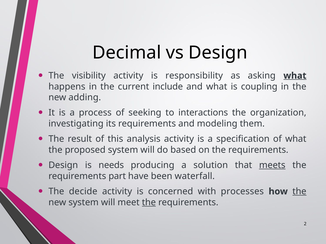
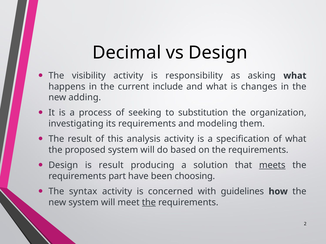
what underline: present -> none (295, 76)
coupling: coupling -> changes (259, 87)
interactions: interactions -> substitution (203, 113)
is needs: needs -> result (111, 166)
waterfall: waterfall -> choosing (195, 176)
decide: decide -> syntax (83, 192)
processes: processes -> guidelines (242, 192)
the underline: present -> none (299, 192)
